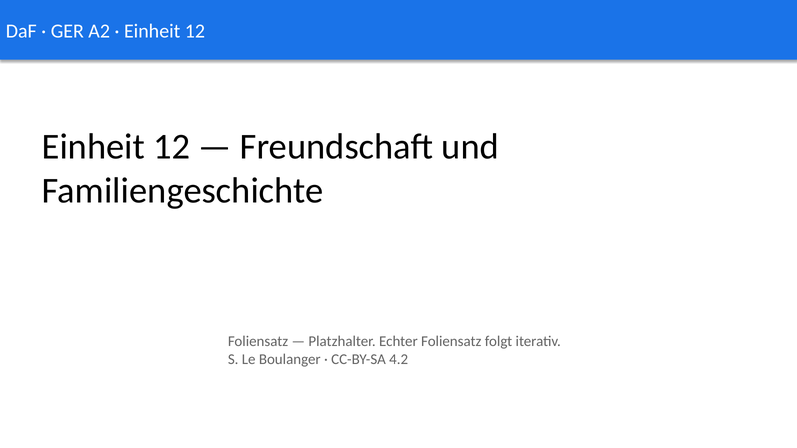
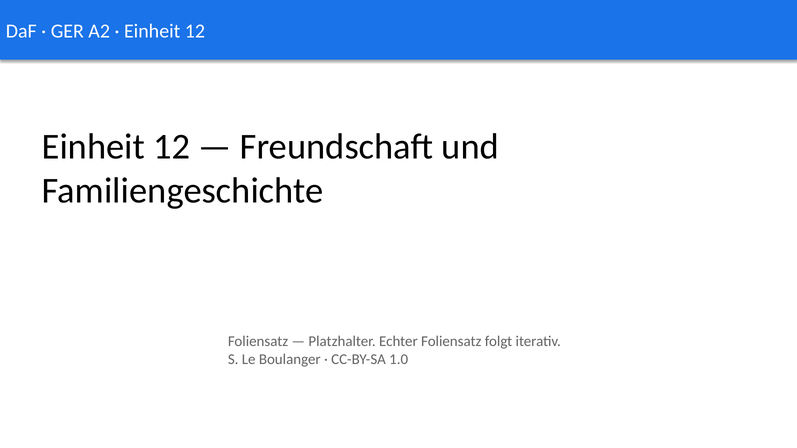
4.2: 4.2 -> 1.0 (399, 360)
